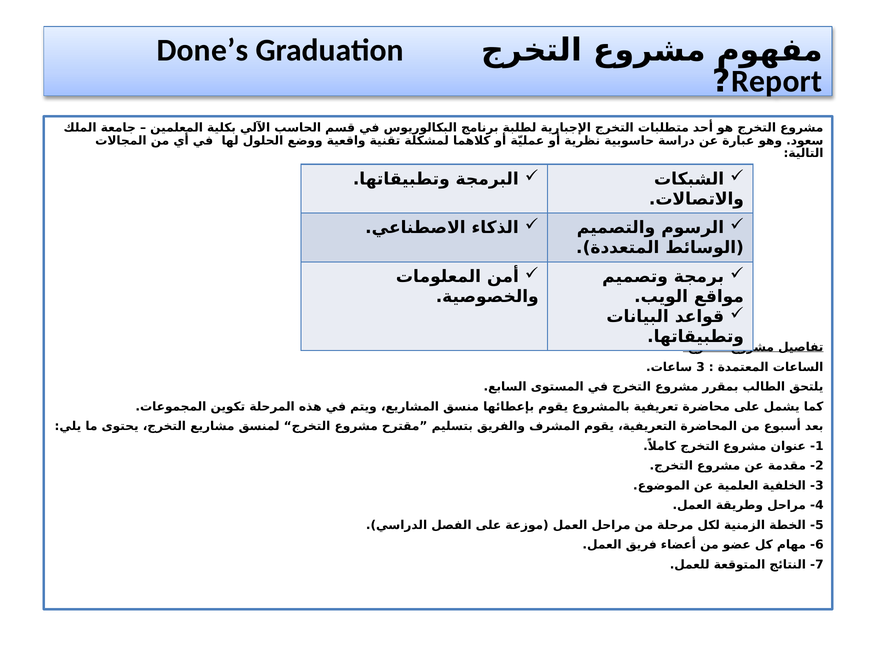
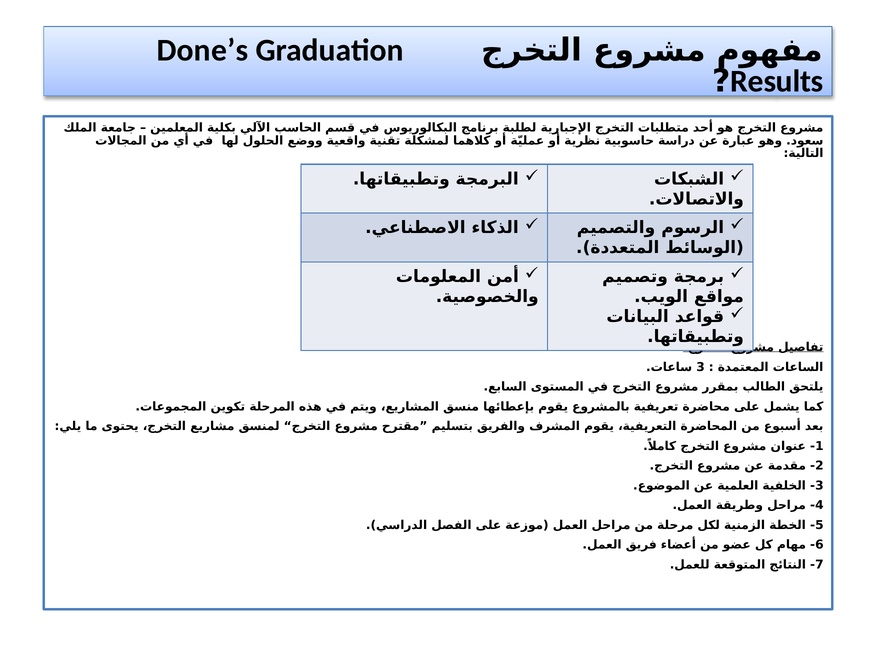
Report: Report -> Results (777, 81)
